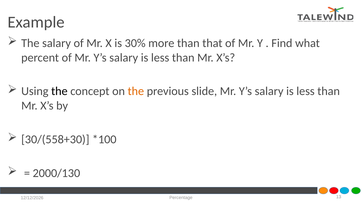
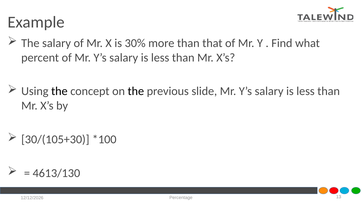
the colour: orange -> black (136, 92)
30/(558+30: 30/(558+30 -> 30/(105+30 (55, 140)
2000/130: 2000/130 -> 4613/130 (56, 174)
